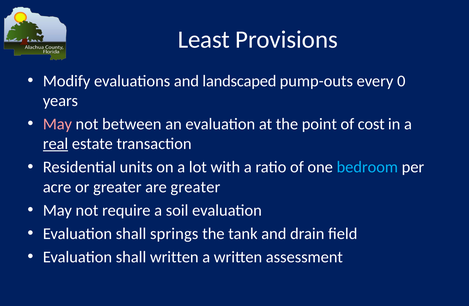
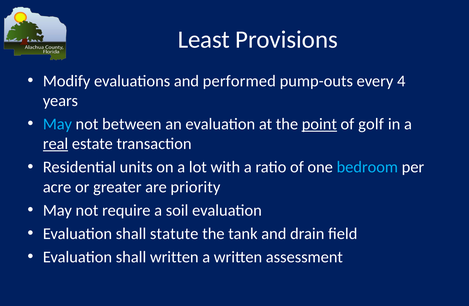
landscaped: landscaped -> performed (239, 81)
0: 0 -> 4 (401, 81)
May colour: pink -> light blue (57, 124)
point underline: none -> present (319, 124)
cost: cost -> golf (371, 124)
are greater: greater -> priority (195, 187)
springs: springs -> statute (174, 234)
